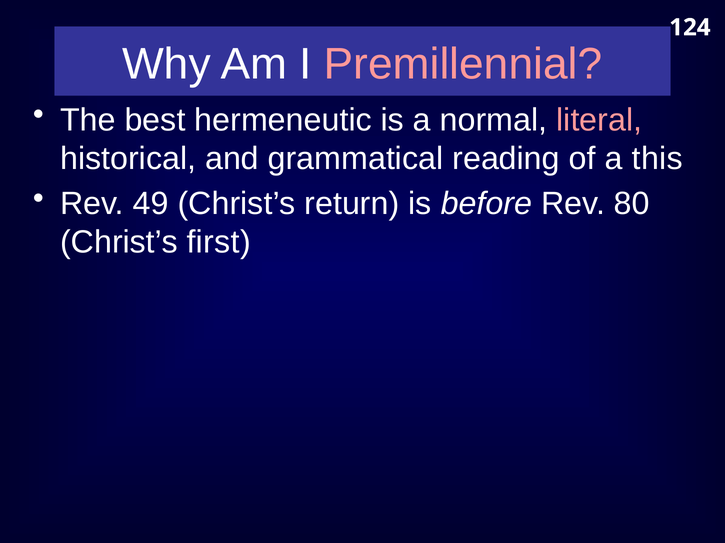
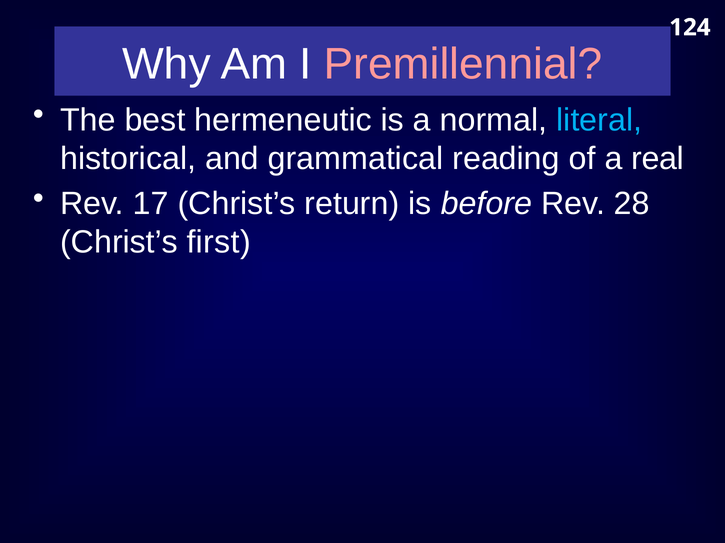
literal colour: pink -> light blue (599, 120)
this: this -> real (658, 159)
49: 49 -> 17 (151, 204)
80: 80 -> 28 (632, 204)
